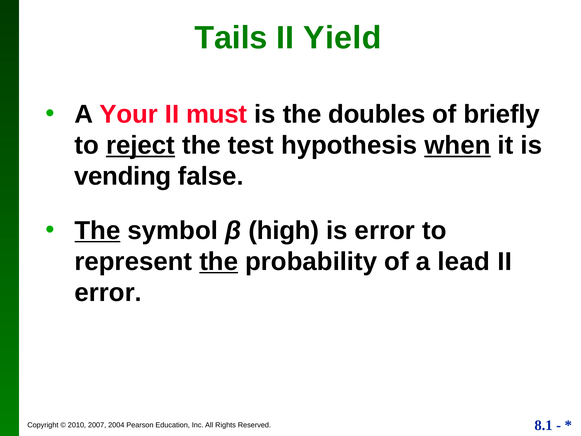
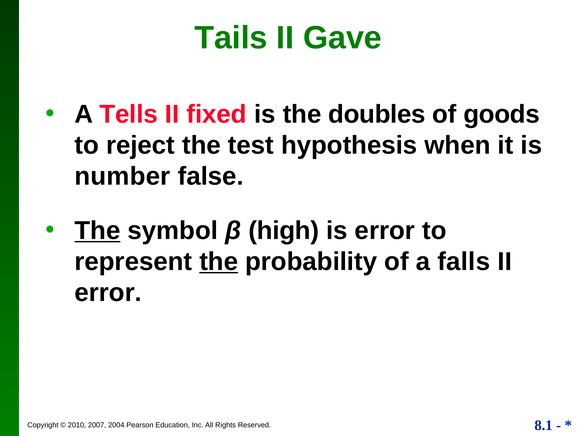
Yield: Yield -> Gave (343, 38)
Your: Your -> Tells (129, 114)
must: must -> fixed (217, 114)
briefly: briefly -> goods (502, 114)
reject underline: present -> none (140, 145)
when underline: present -> none (457, 145)
vending: vending -> number (122, 176)
lead: lead -> falls (464, 261)
